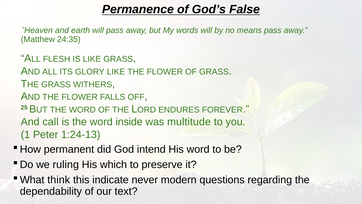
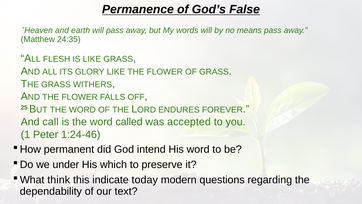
inside: inside -> called (129, 122)
multitude: multitude -> accepted (189, 122)
1:24-13: 1:24-13 -> 1:24-46 (81, 134)
ruling: ruling -> under (66, 164)
never: never -> today (145, 180)
